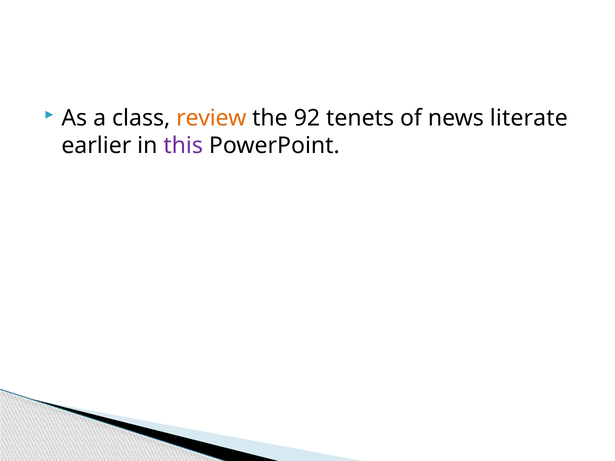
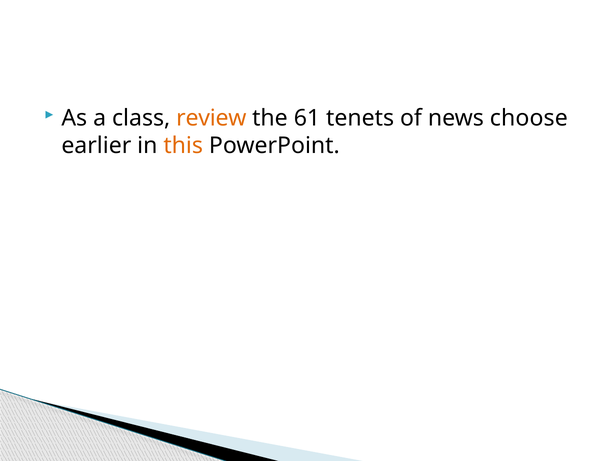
92: 92 -> 61 (307, 118)
literate: literate -> choose (529, 118)
this colour: purple -> orange (183, 146)
